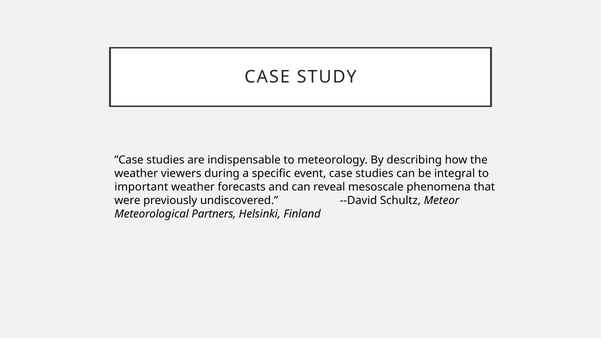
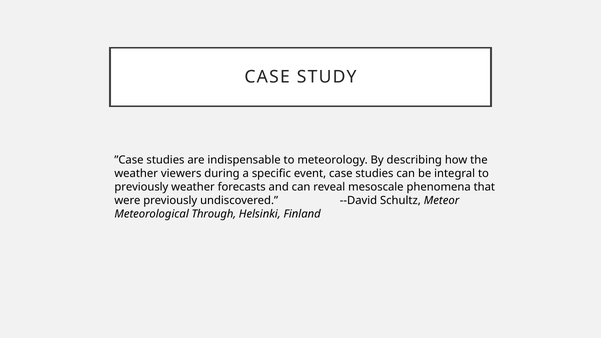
important: important -> previously (141, 187)
Partners: Partners -> Through (214, 214)
